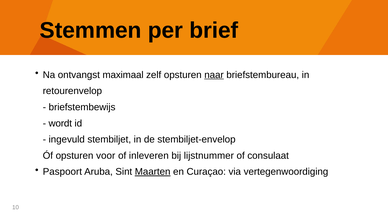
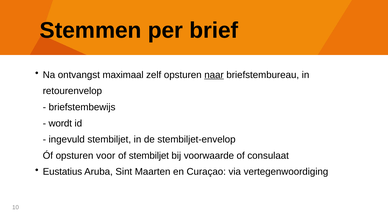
of inleveren: inleveren -> stembiljet (149, 156)
lijstnummer: lijstnummer -> voorwaarde (209, 156)
Paspoort: Paspoort -> Eustatius (62, 172)
Maarten underline: present -> none (153, 172)
